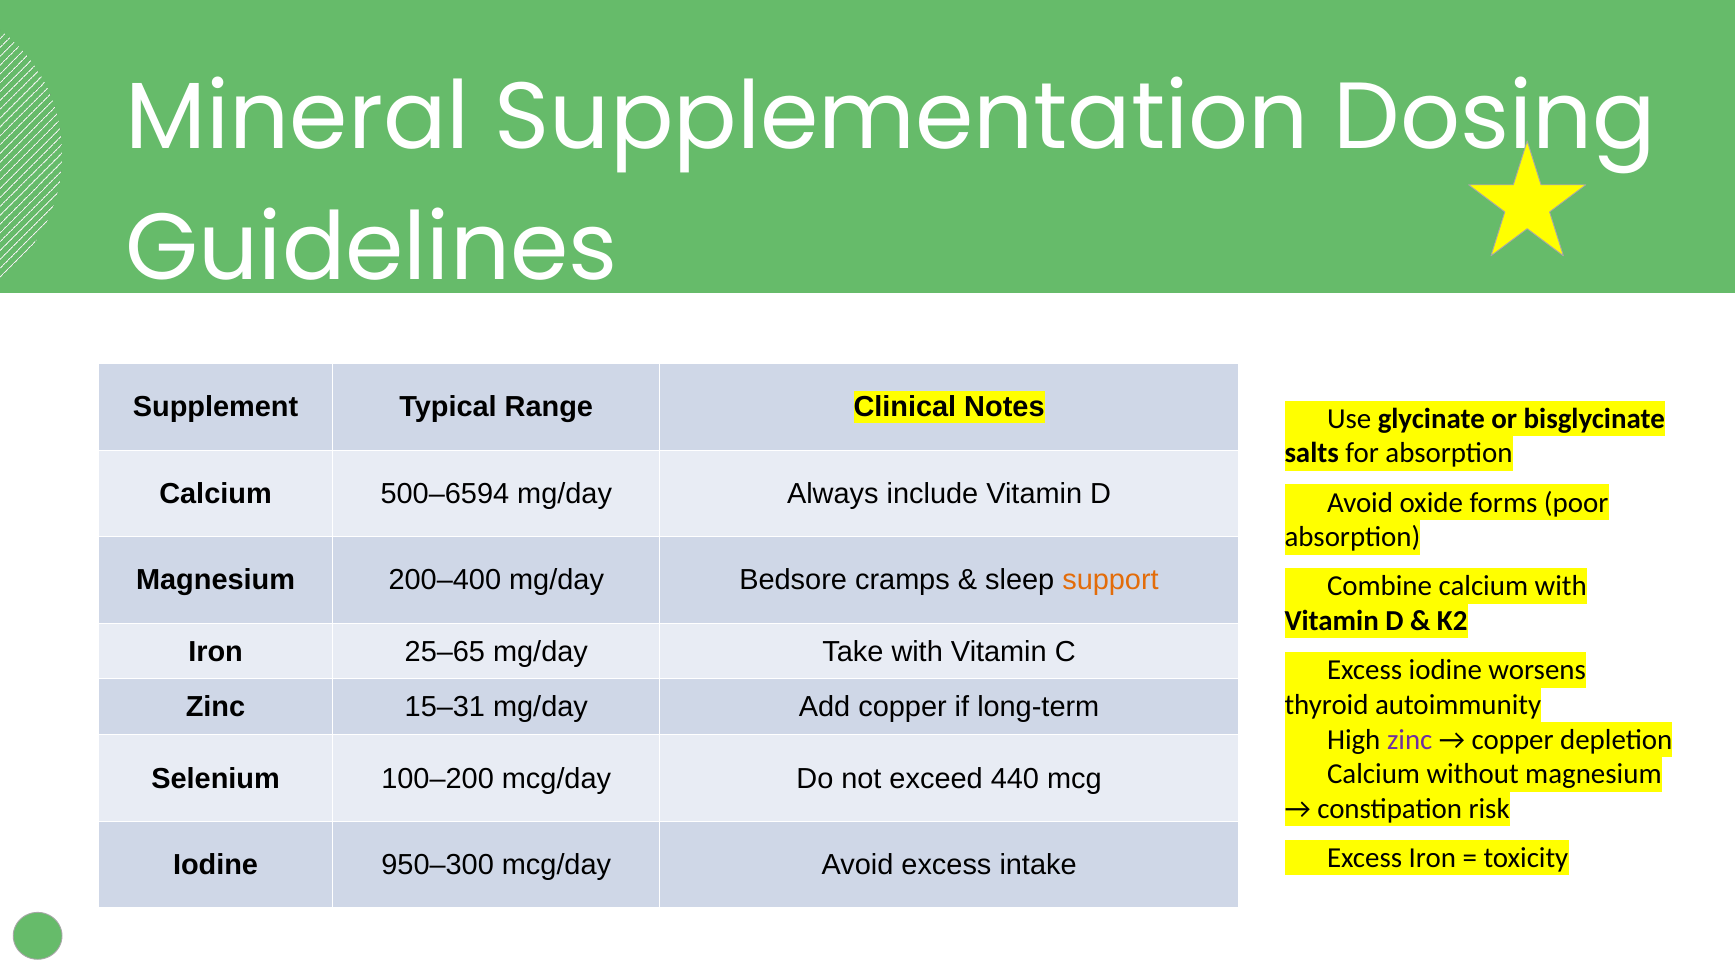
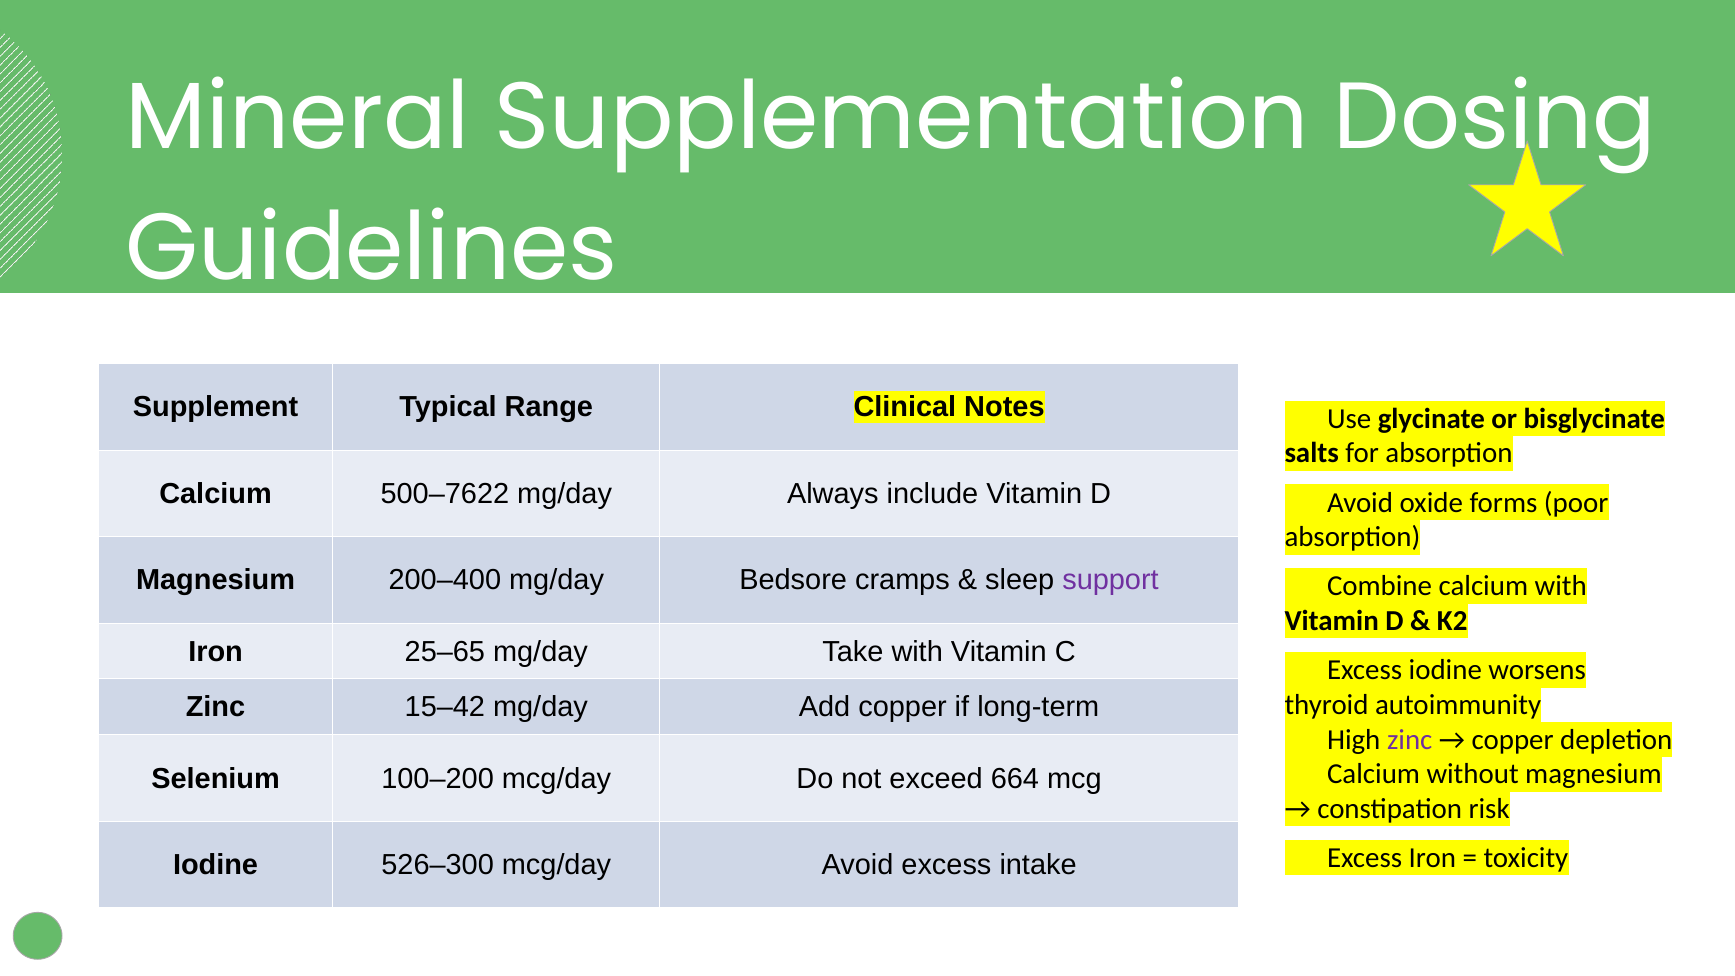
500–6594: 500–6594 -> 500–7622 (445, 494)
support colour: orange -> purple (1110, 580)
15–31: 15–31 -> 15–42 (445, 707)
440: 440 -> 664 (1015, 779)
950–300: 950–300 -> 526–300 (438, 865)
